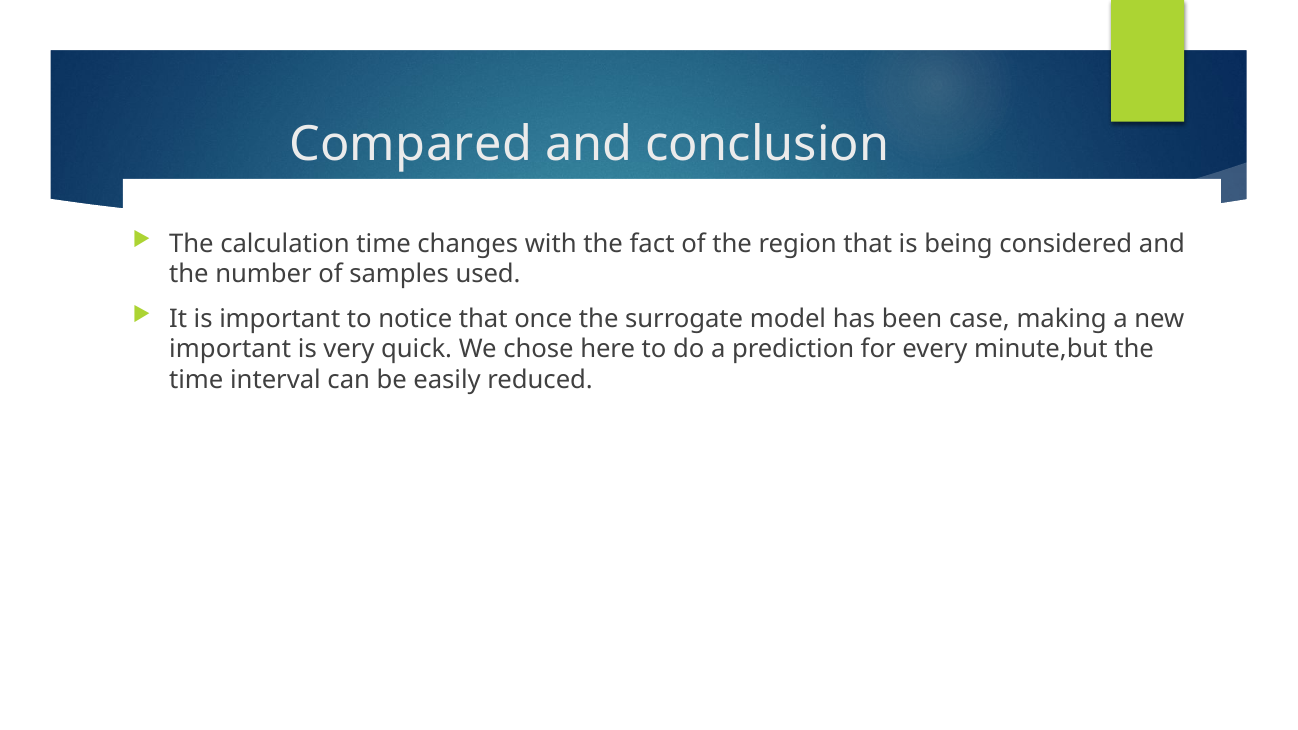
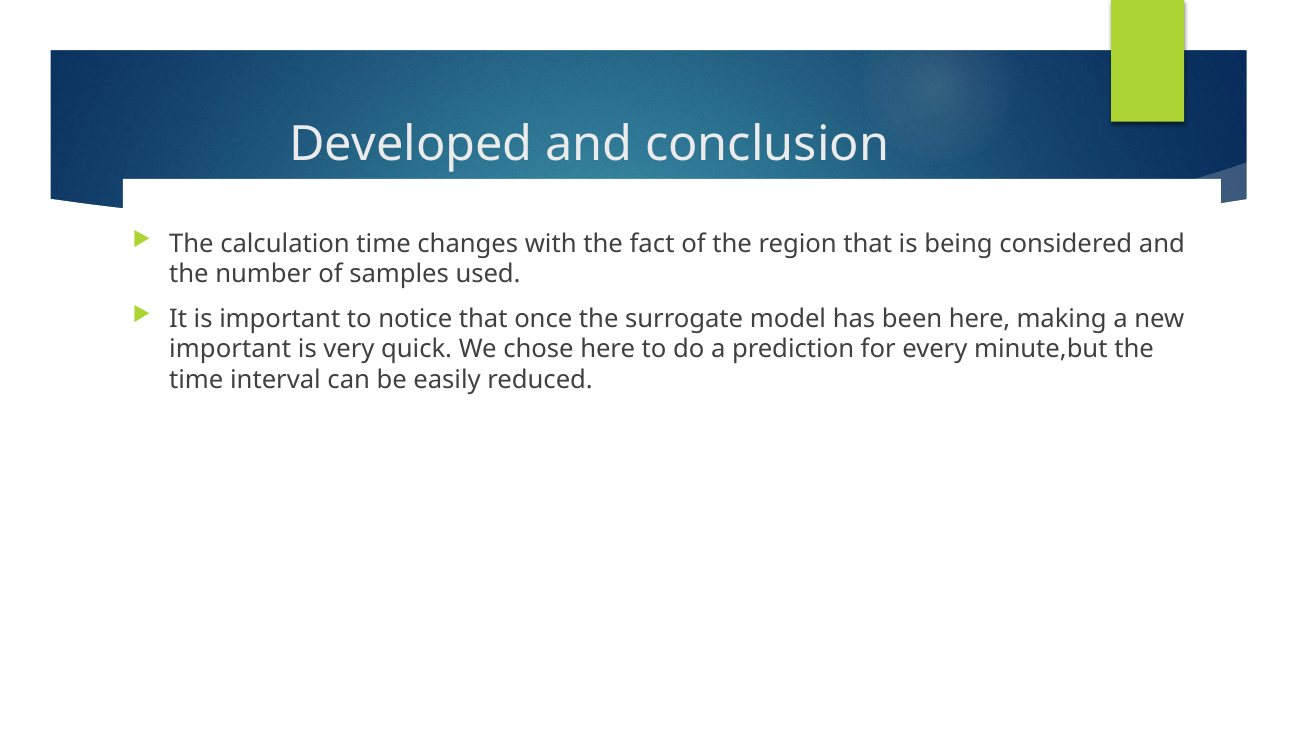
Compared: Compared -> Developed (411, 145)
been case: case -> here (980, 319)
